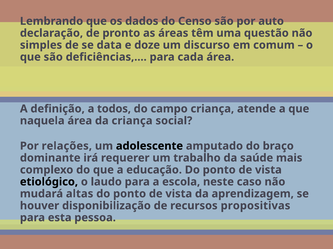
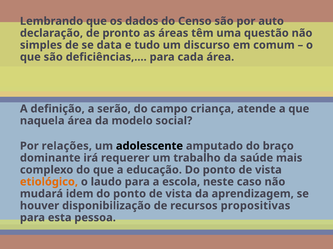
doze: doze -> tudo (147, 45)
todos: todos -> serão (114, 109)
da criança: criança -> modelo (132, 121)
etiológico colour: black -> orange (49, 182)
altas: altas -> idem (80, 194)
